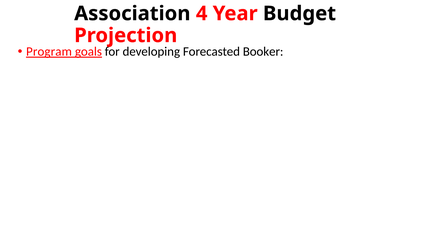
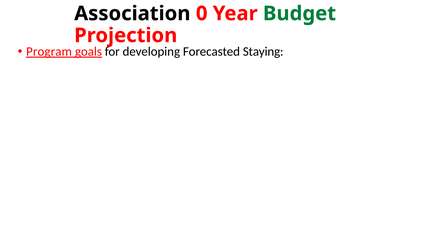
4: 4 -> 0 (202, 14)
Budget colour: black -> green (299, 14)
Booker: Booker -> Staying (263, 52)
